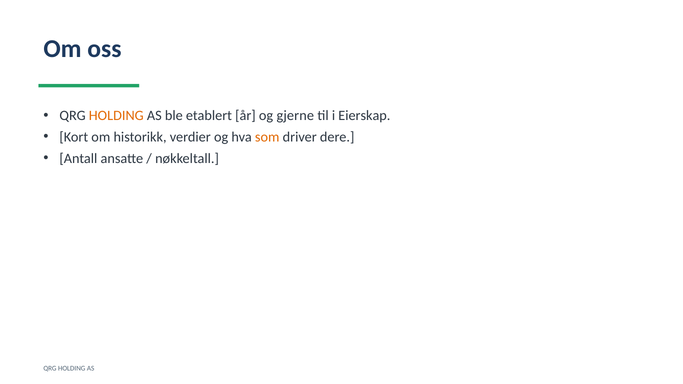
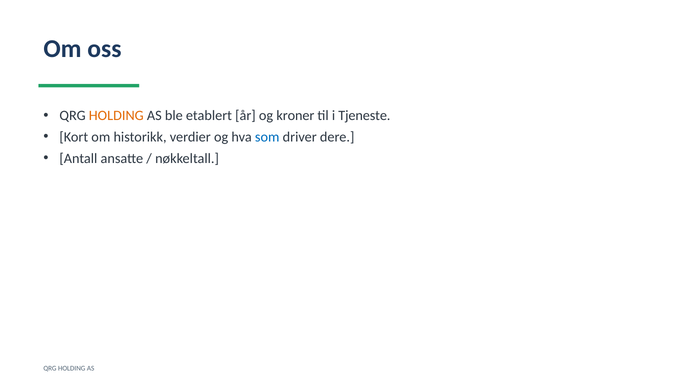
gjerne: gjerne -> kroner (295, 116)
Eierskap: Eierskap -> Tjeneste (364, 116)
som colour: orange -> blue (267, 137)
